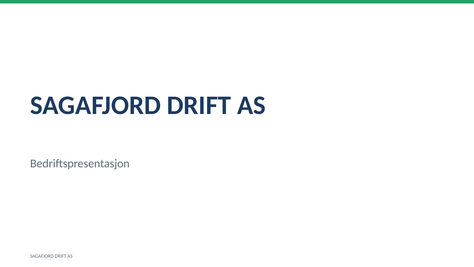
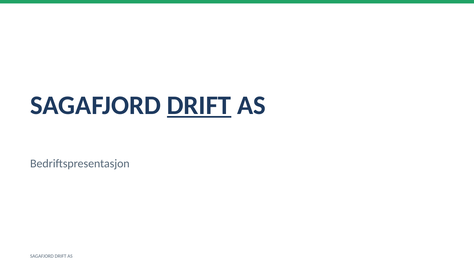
DRIFT underline: none -> present (199, 105)
